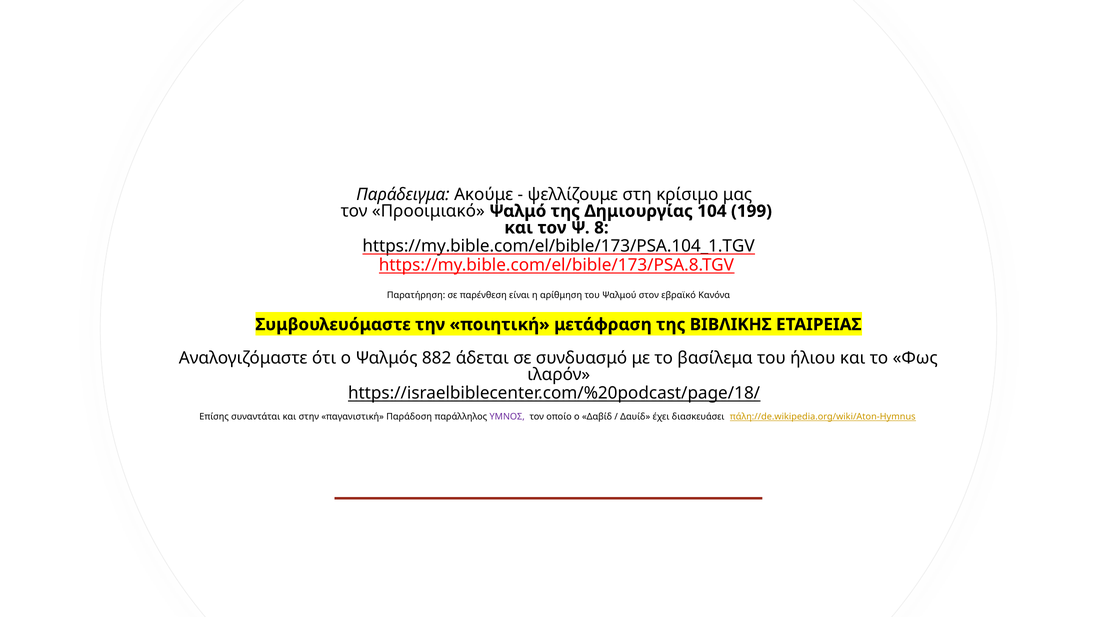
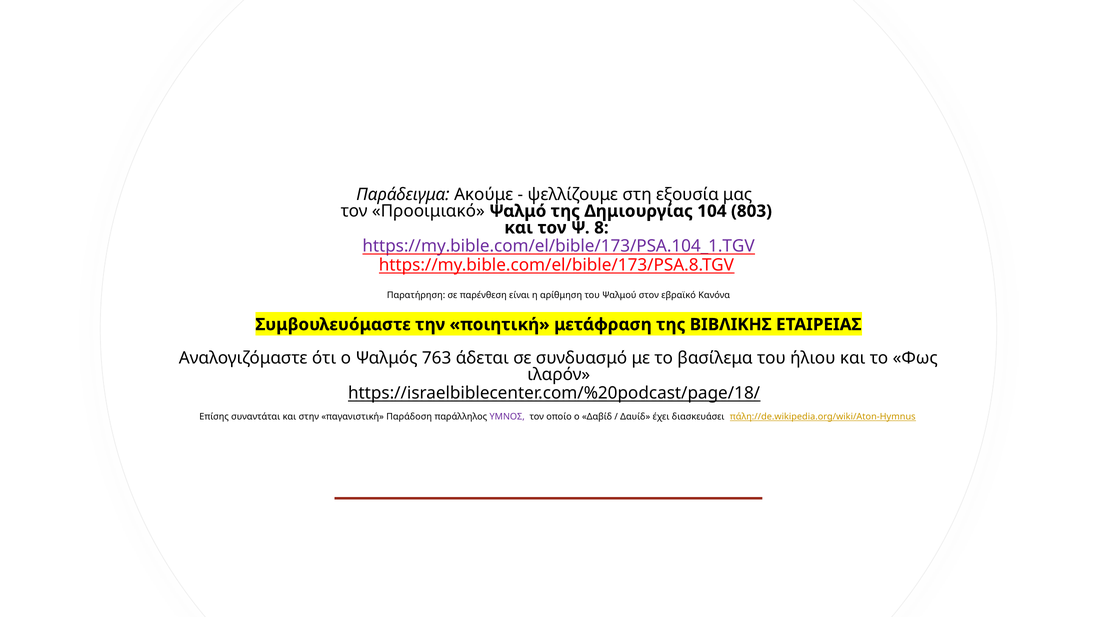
κρίσιμο: κρίσιμο -> εξουσία (687, 195)
199: 199 -> 803 (752, 211)
https://my.bible.com/el/bible/173/PSA.104_1.TGV colour: black -> purple (559, 246)
882: 882 -> 763 (437, 358)
